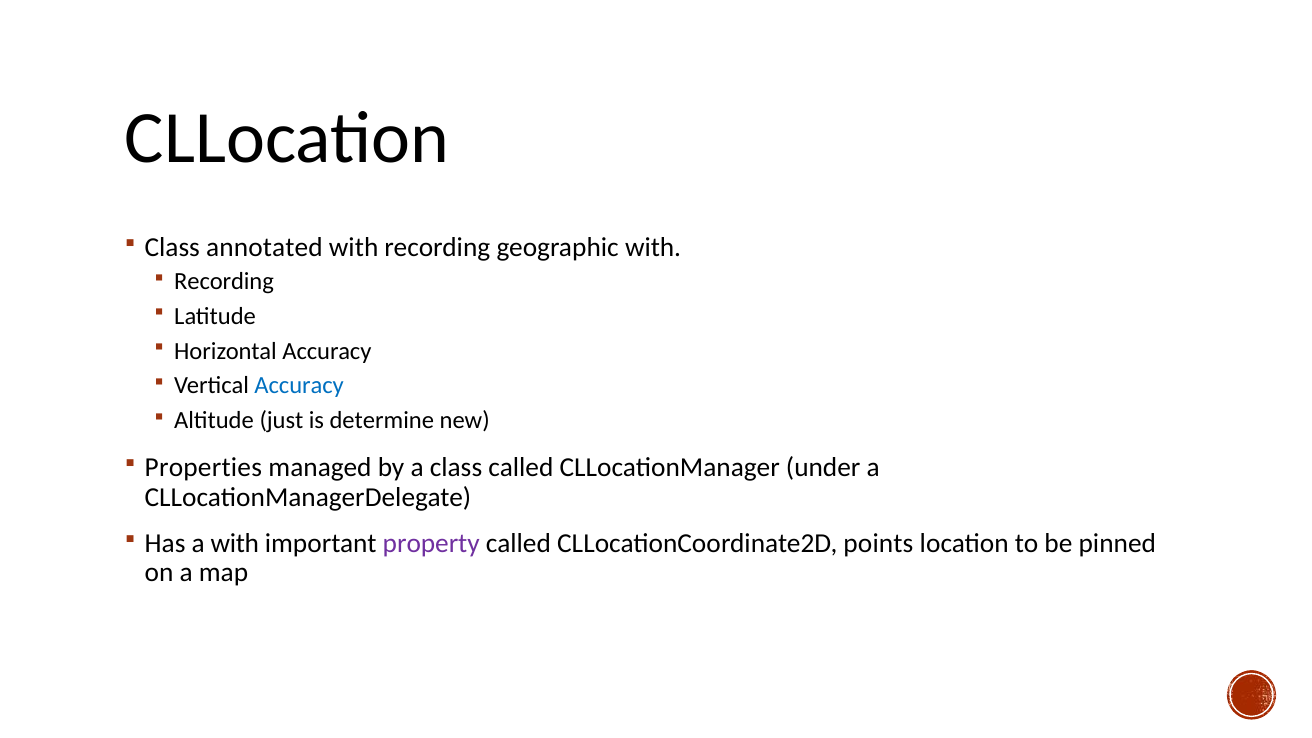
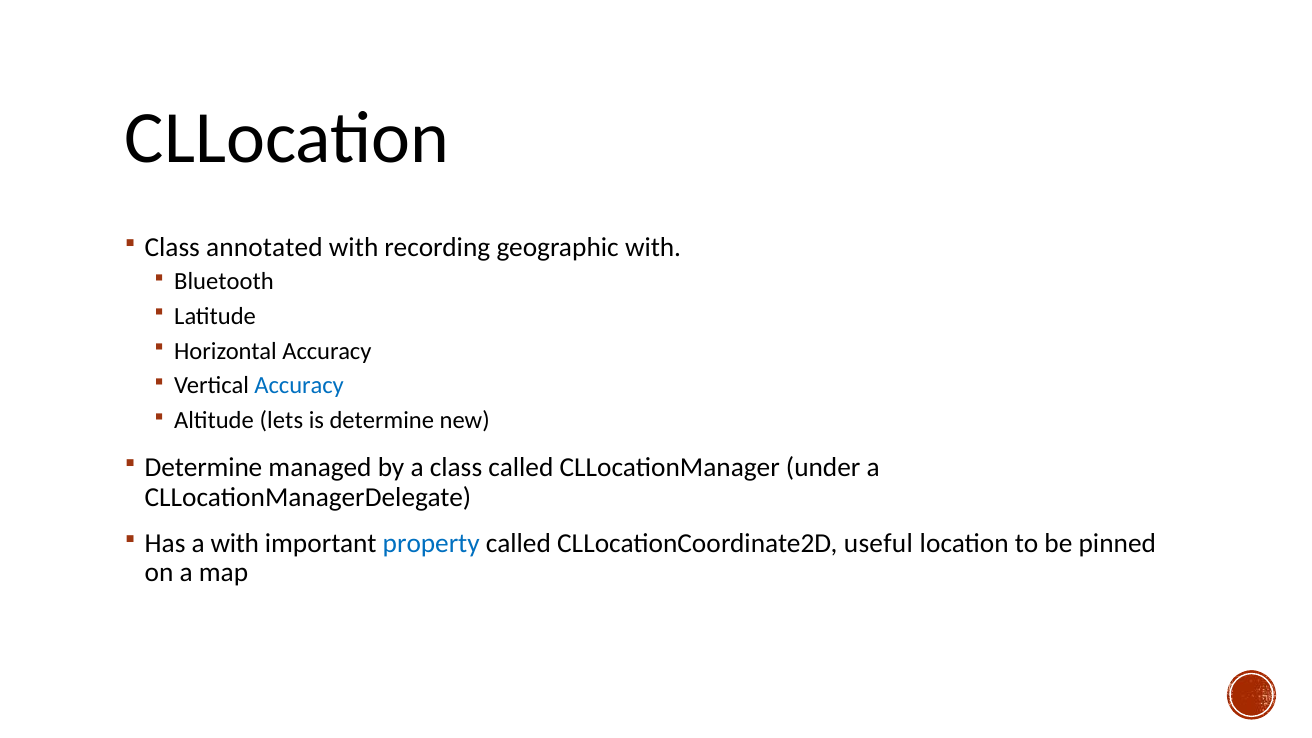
Recording: Recording -> Bluetooth (224, 281)
just: just -> lets (281, 420)
Properties: Properties -> Determine (203, 468)
property colour: purple -> blue (431, 543)
points: points -> useful (878, 543)
